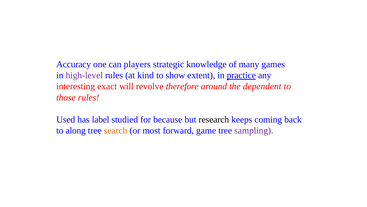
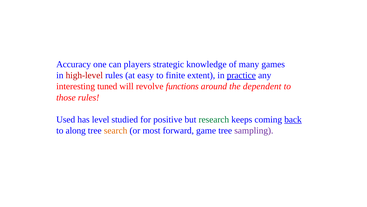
high-level colour: purple -> red (84, 75)
kind: kind -> easy (146, 75)
show: show -> finite (175, 75)
exact: exact -> tuned (107, 86)
therefore: therefore -> functions (182, 86)
label: label -> level (101, 119)
because: because -> positive (168, 119)
research colour: black -> green (214, 119)
back underline: none -> present (293, 119)
